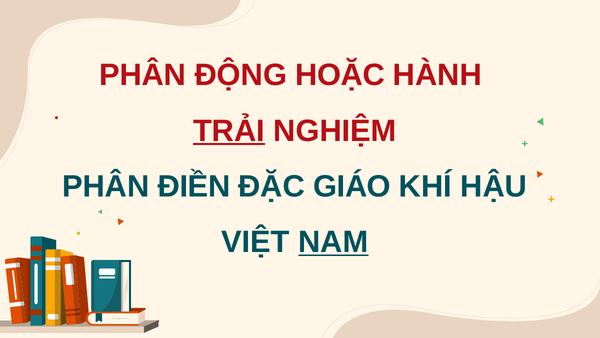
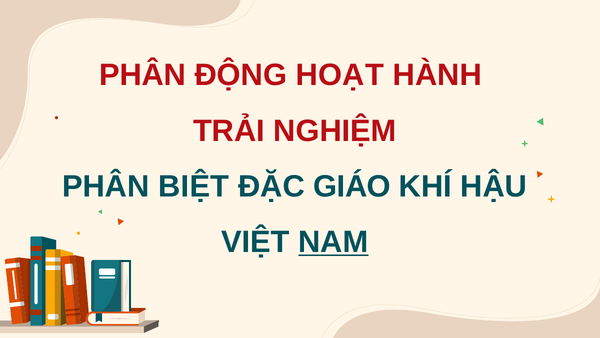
HOẶC: HOẶC -> HOẠT (340, 75)
TRẢI underline: present -> none (229, 131)
ĐIỀN: ĐIỀN -> BIỆT (194, 186)
